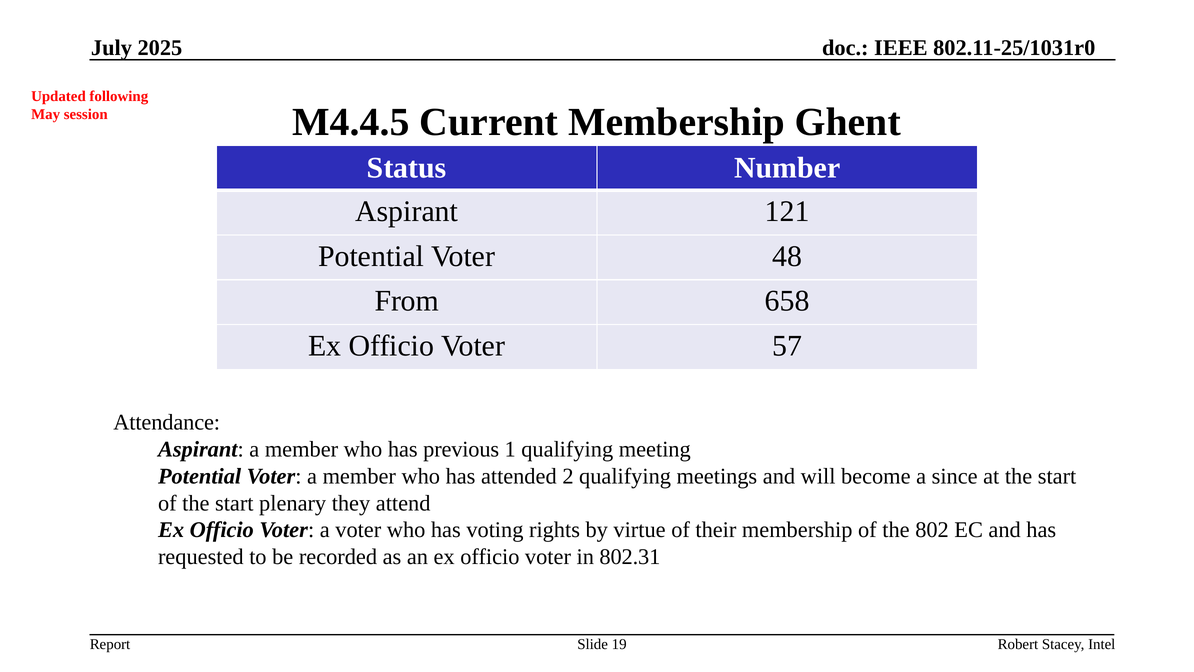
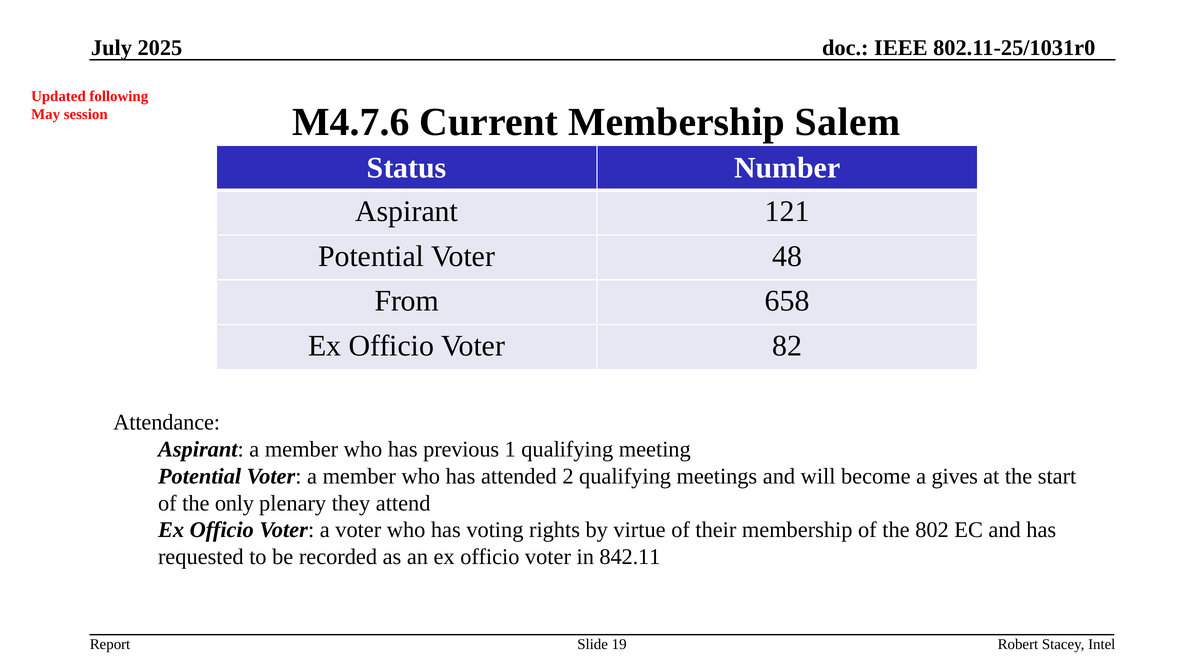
M4.4.5: M4.4.5 -> M4.7.6 (351, 122)
Ghent: Ghent -> Salem (848, 122)
57: 57 -> 82 (787, 346)
since: since -> gives (955, 476)
of the start: start -> only (234, 503)
802.31: 802.31 -> 842.11 (630, 557)
